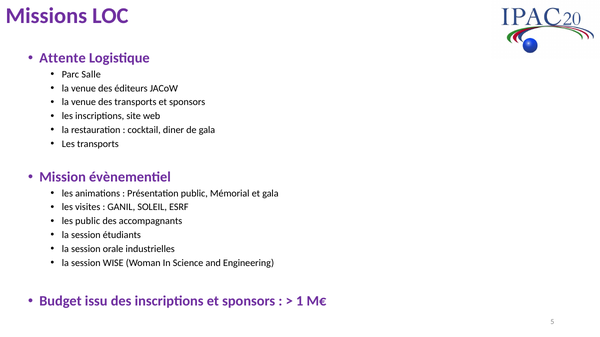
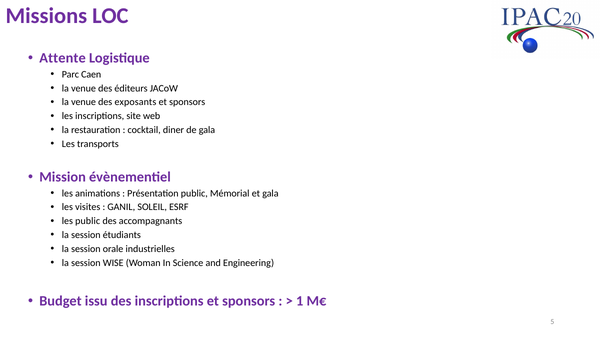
Salle: Salle -> Caen (91, 74)
des transports: transports -> exposants (135, 102)
